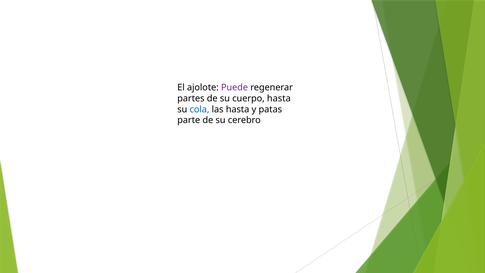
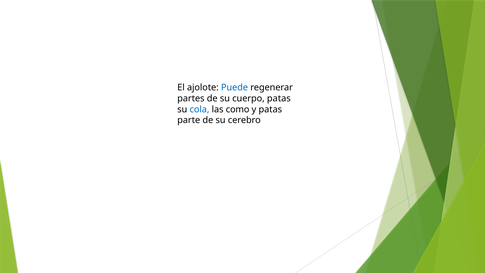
Puede colour: purple -> blue (235, 87)
cuerpo hasta: hasta -> patas (279, 98)
las hasta: hasta -> como (238, 109)
